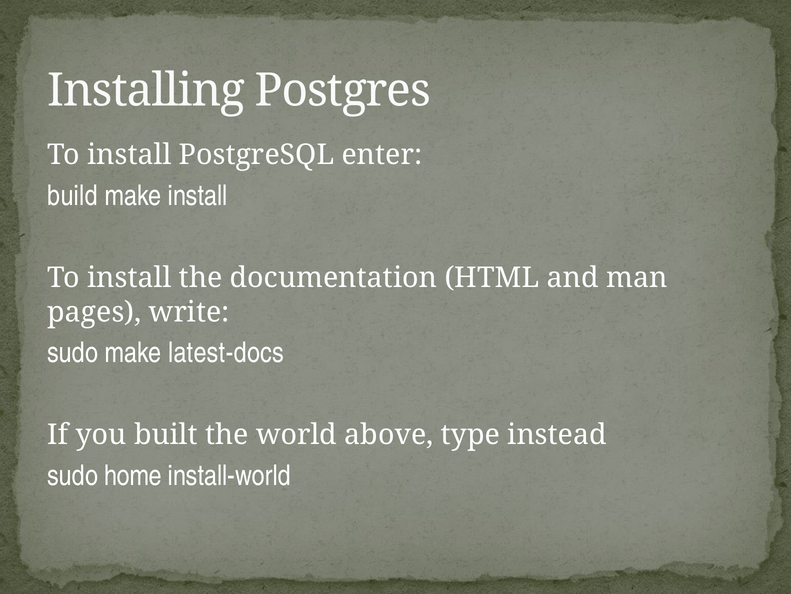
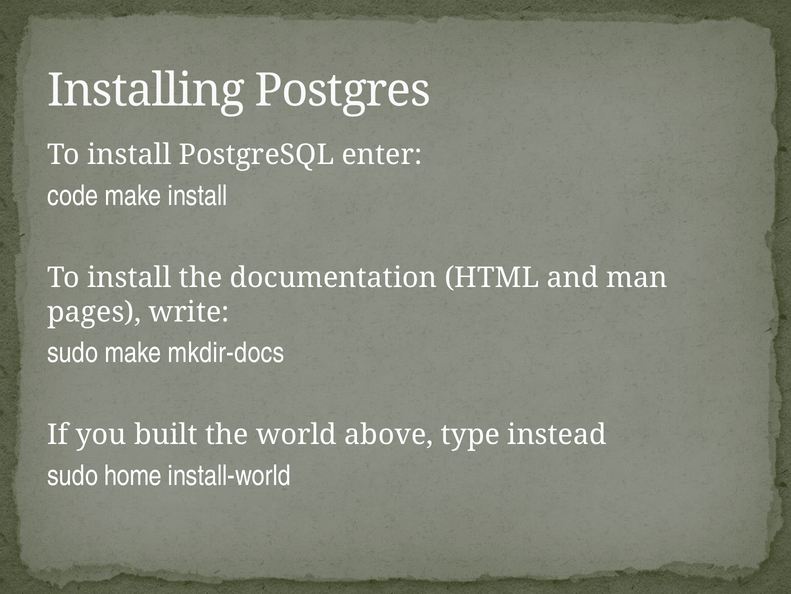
build: build -> code (73, 196)
latest-docs: latest-docs -> mkdir-docs (226, 353)
